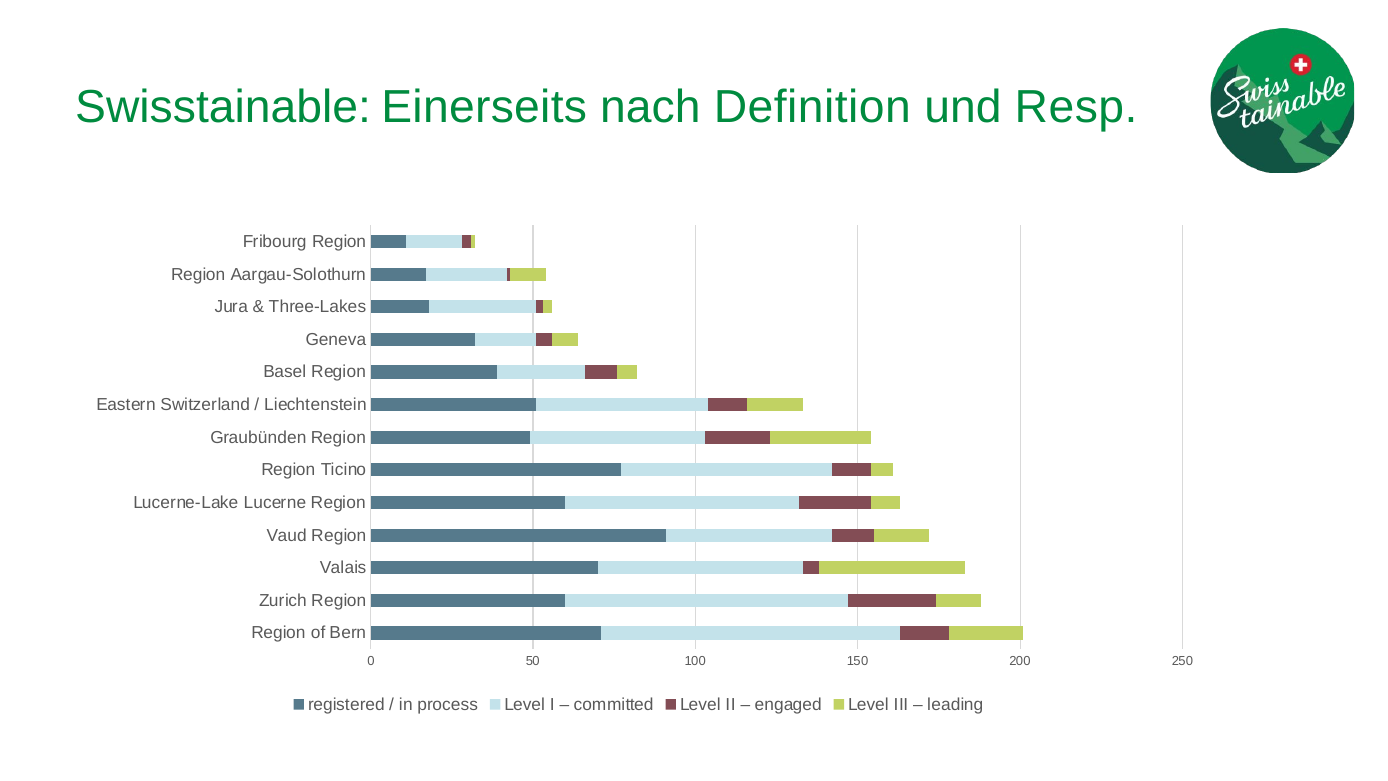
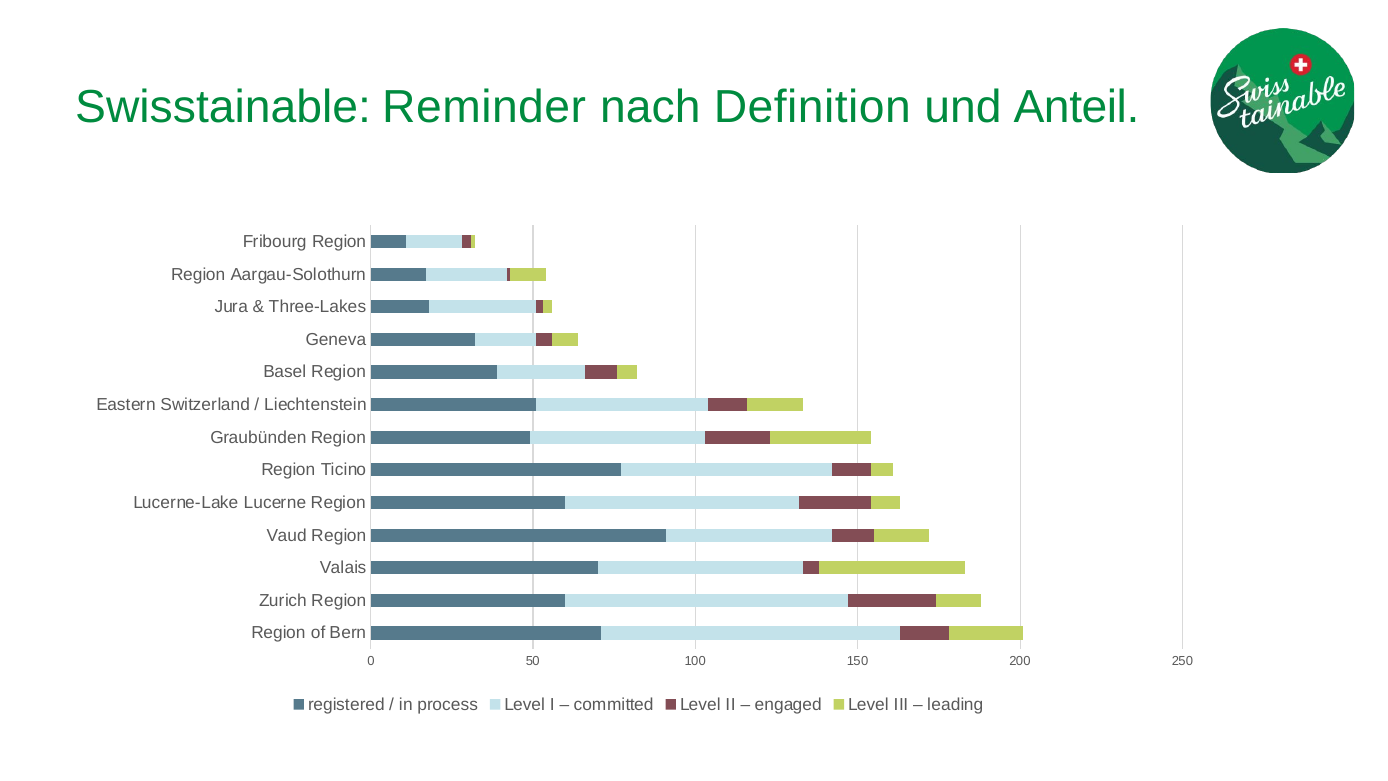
Einerseits: Einerseits -> Reminder (484, 108)
Resp: Resp -> Anteil (1076, 108)
